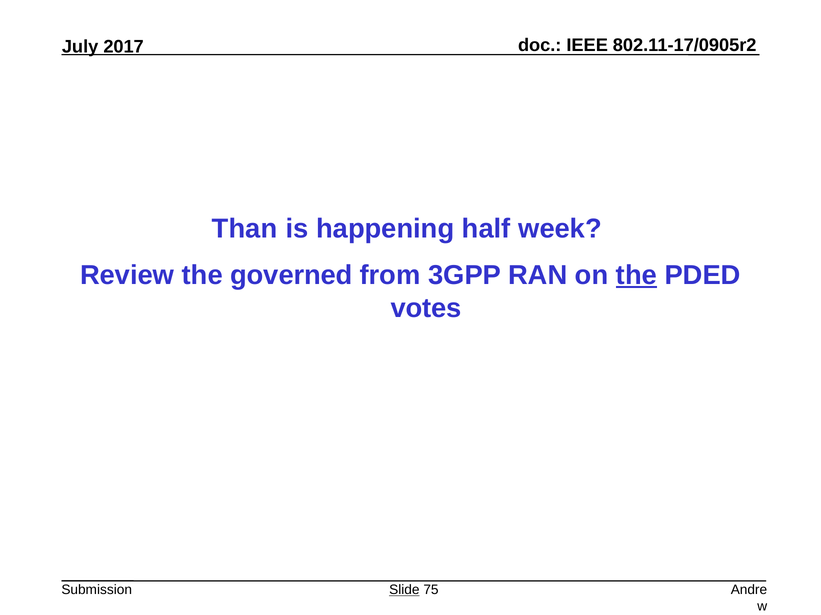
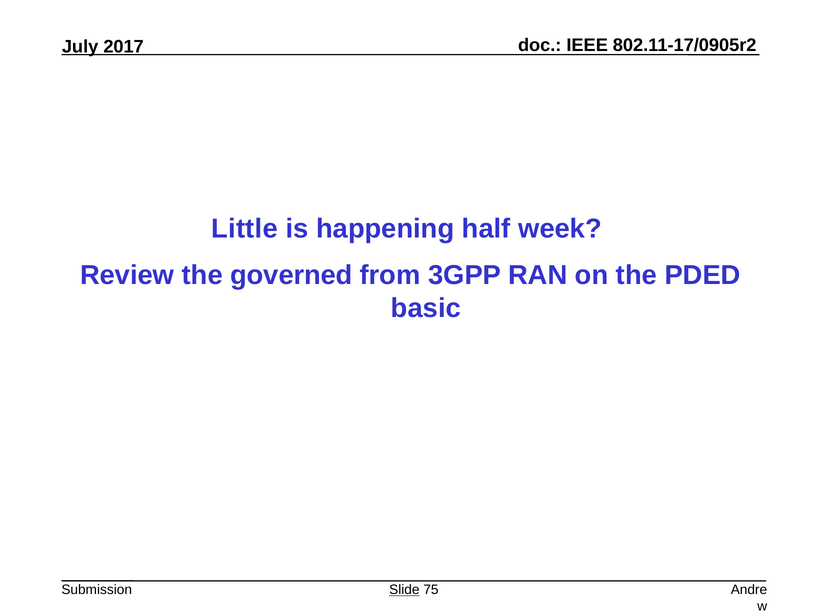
Than: Than -> Little (245, 229)
the underline: present -> none (637, 276)
votes: votes -> basic (426, 308)
